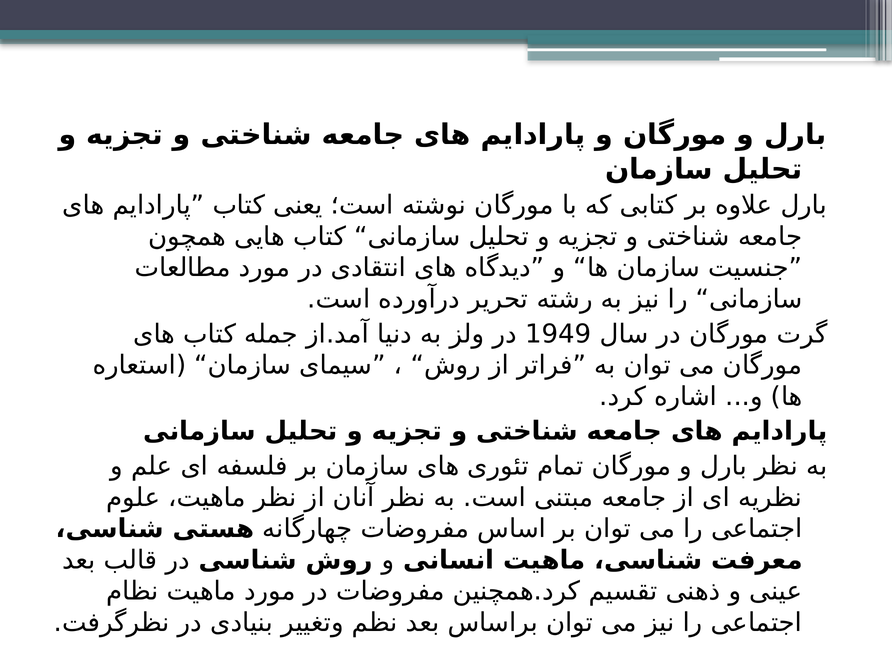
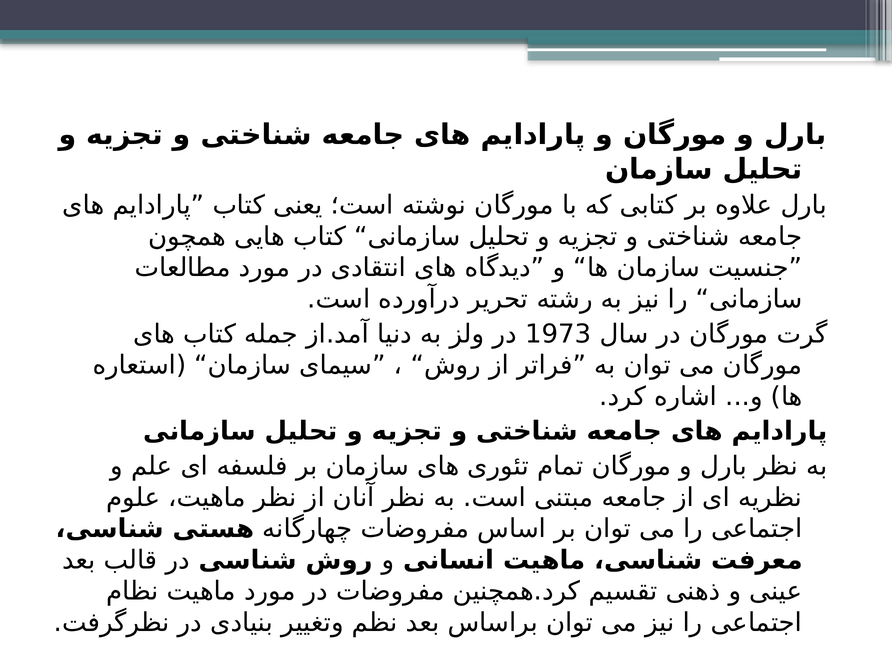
1949: 1949 -> 1973 (558, 334)
